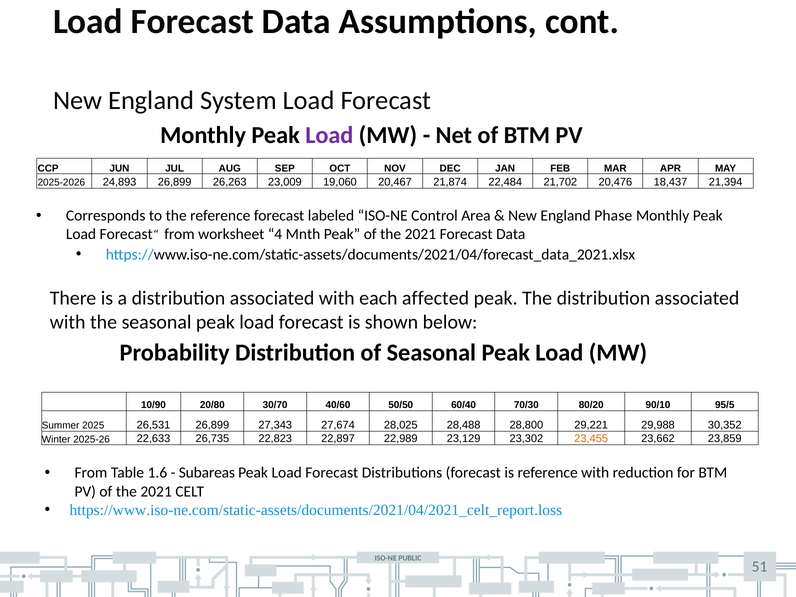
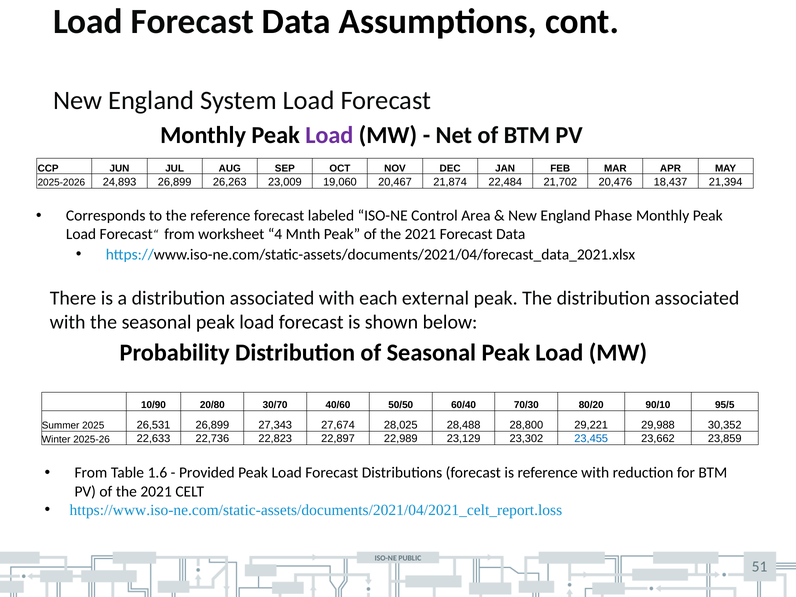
affected: affected -> external (436, 298)
26,735: 26,735 -> 22,736 (212, 439)
23,455 colour: orange -> blue (591, 439)
Subareas: Subareas -> Provided (207, 473)
